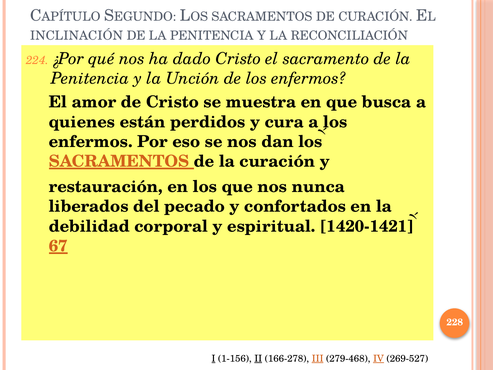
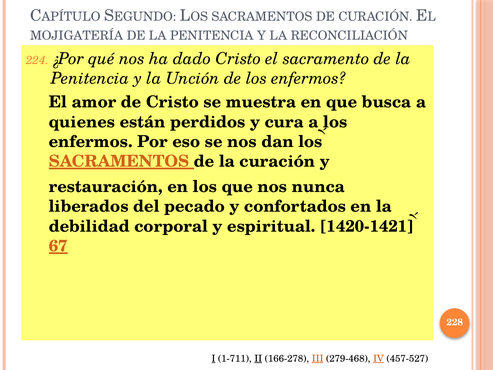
INCLINACIÓN: INCLINACIÓN -> MOJIGATERÍA (77, 36)
1-156: 1-156 -> 1-711 (235, 358)
269-527: 269-527 -> 457-527 (407, 358)
